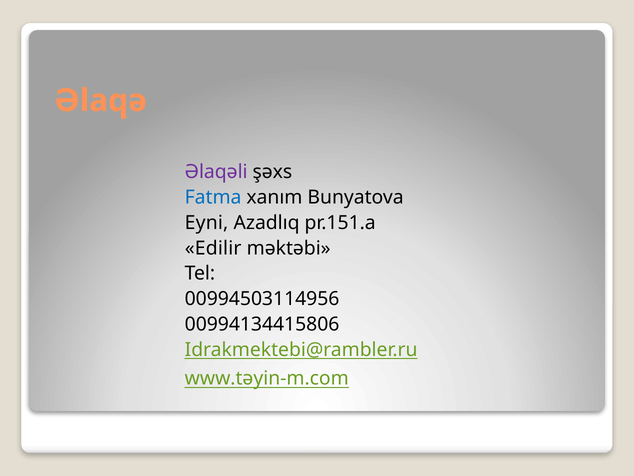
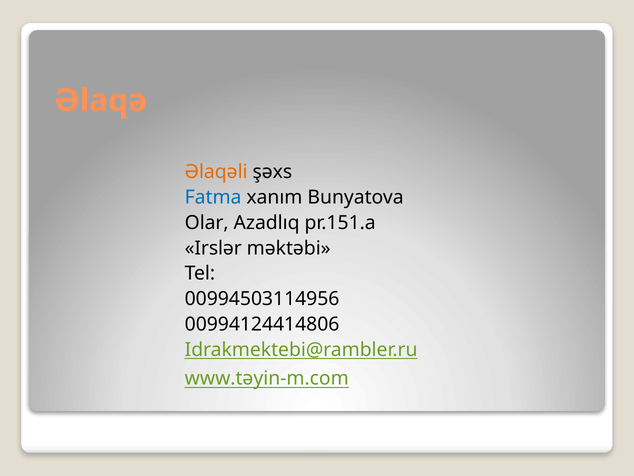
Əlaqəli colour: purple -> orange (216, 172)
Eyni: Eyni -> Olar (207, 222)
Edilir: Edilir -> Irslər (213, 248)
00994134415806: 00994134415806 -> 00994124414806 (262, 324)
